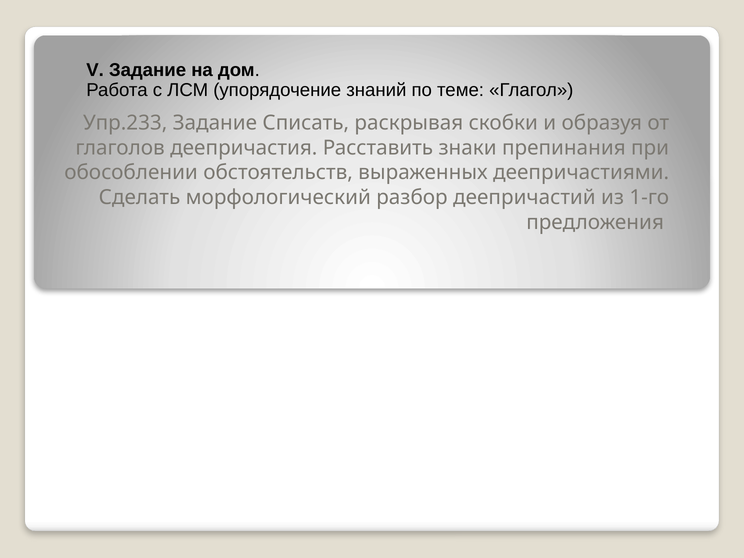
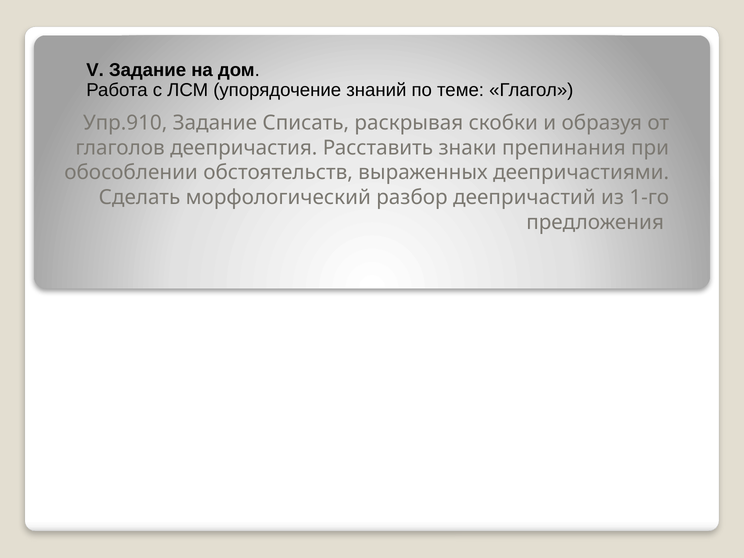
Упр.233: Упр.233 -> Упр.910 (125, 123)
